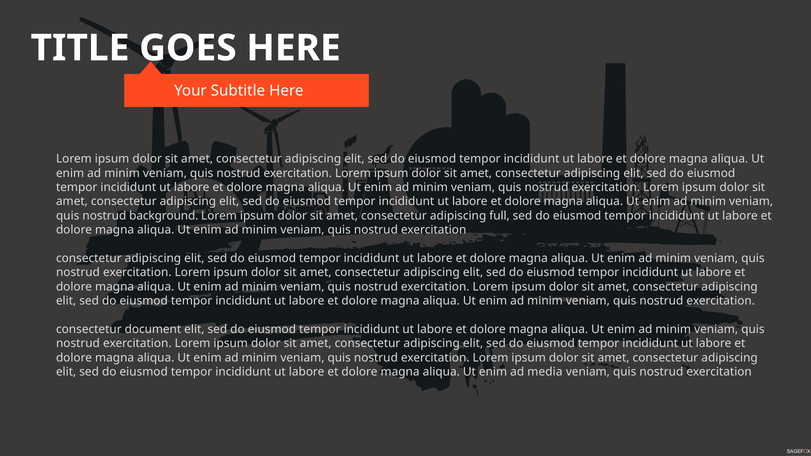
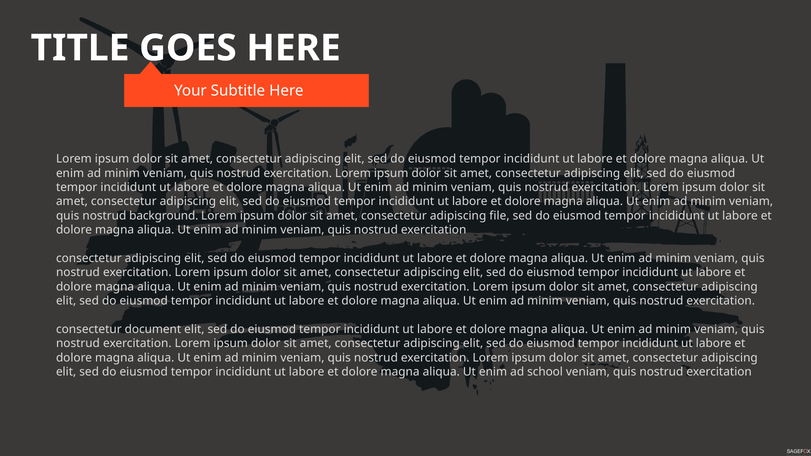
full: full -> file (499, 216)
media: media -> school (545, 372)
